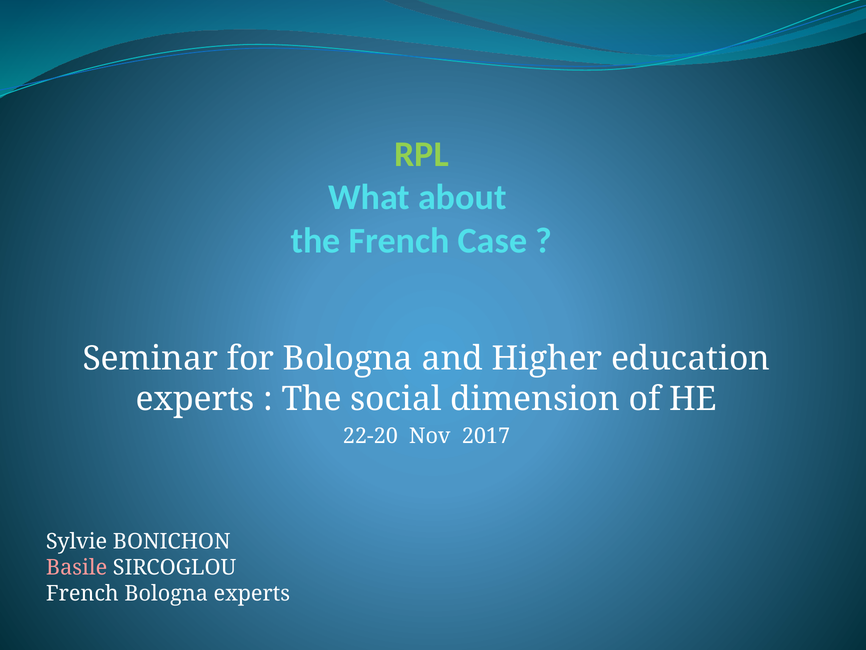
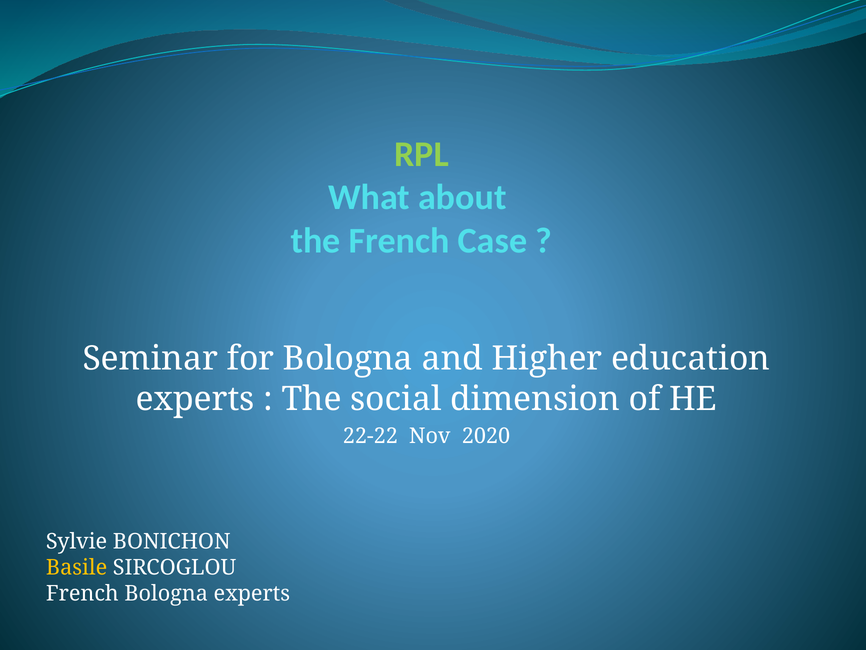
22-20: 22-20 -> 22-22 (370, 436)
2017: 2017 -> 2020 (486, 436)
Basile colour: pink -> yellow (77, 567)
